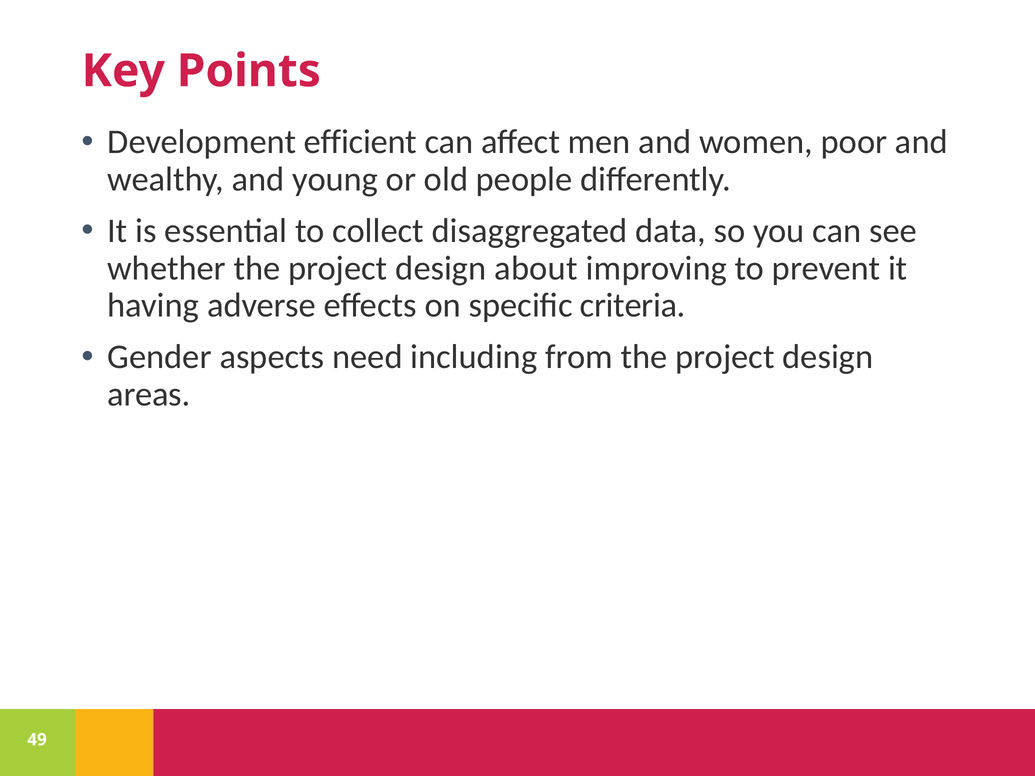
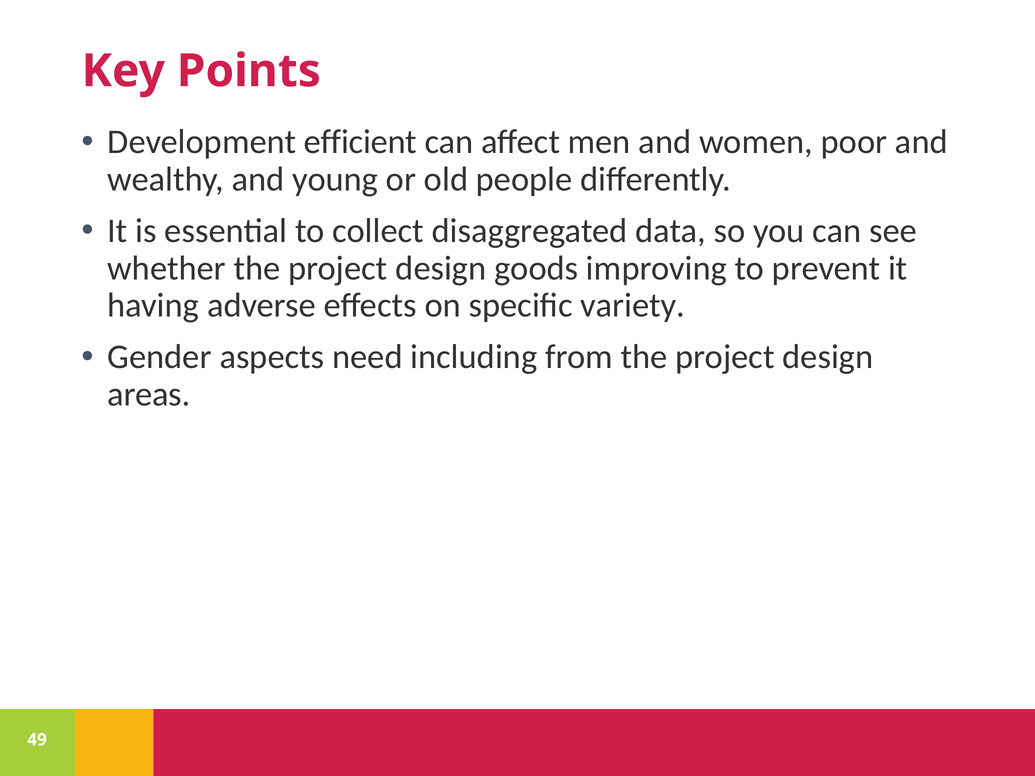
about: about -> goods (536, 268)
criteria: criteria -> variety (633, 306)
